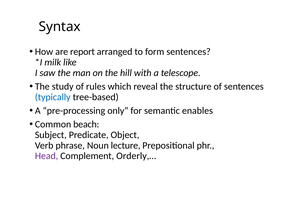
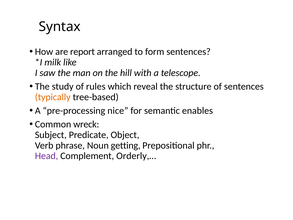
typically colour: blue -> orange (53, 97)
only: only -> nice (118, 111)
beach: beach -> wreck (86, 124)
lecture: lecture -> getting (126, 145)
